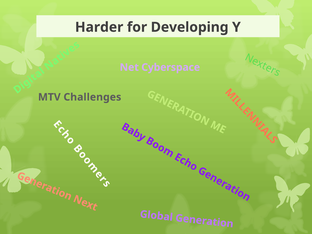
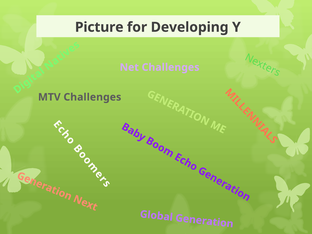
Harder: Harder -> Picture (99, 27)
Net Cyberspace: Cyberspace -> Challenges (171, 67)
